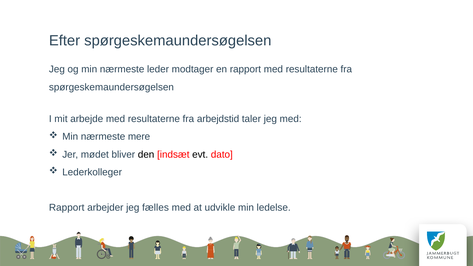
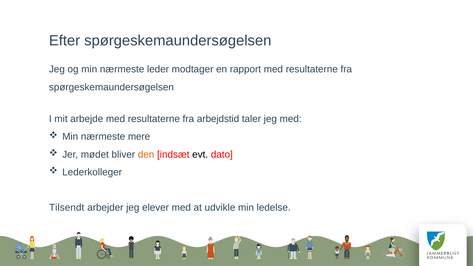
den colour: black -> orange (146, 155)
Rapport: Rapport -> Tilsendt (67, 208)
fælles: fælles -> elever (156, 208)
